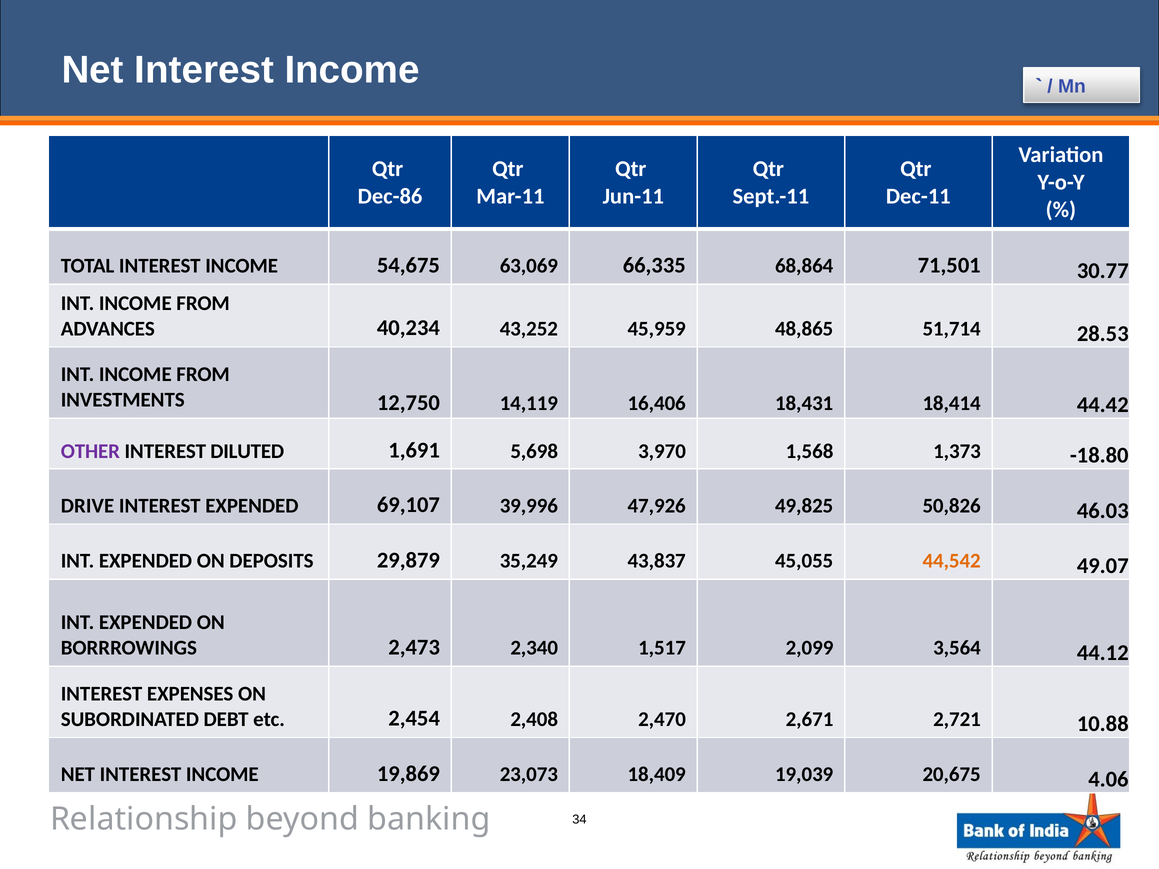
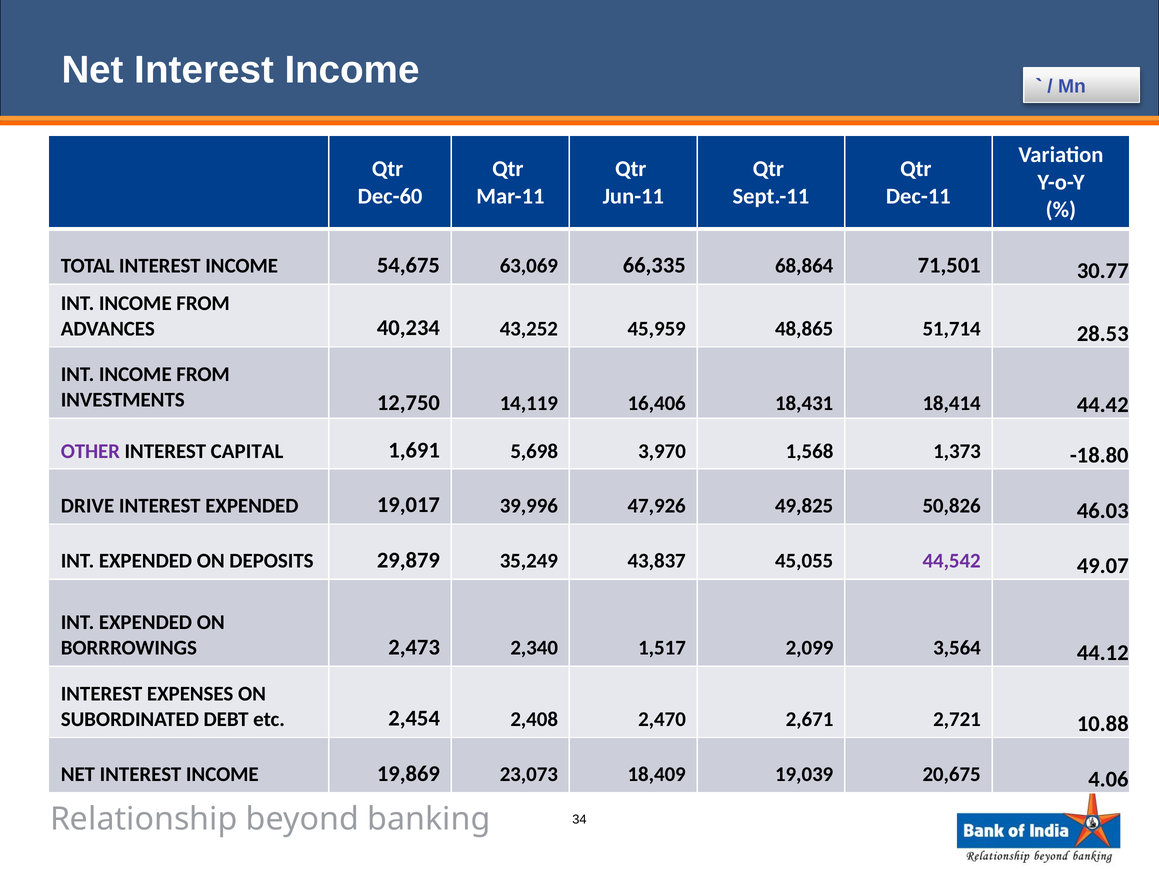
Dec-86: Dec-86 -> Dec-60 (390, 196)
DILUTED: DILUTED -> CAPITAL (247, 452)
69,107: 69,107 -> 19,017 (408, 505)
44,542 colour: orange -> purple (952, 561)
